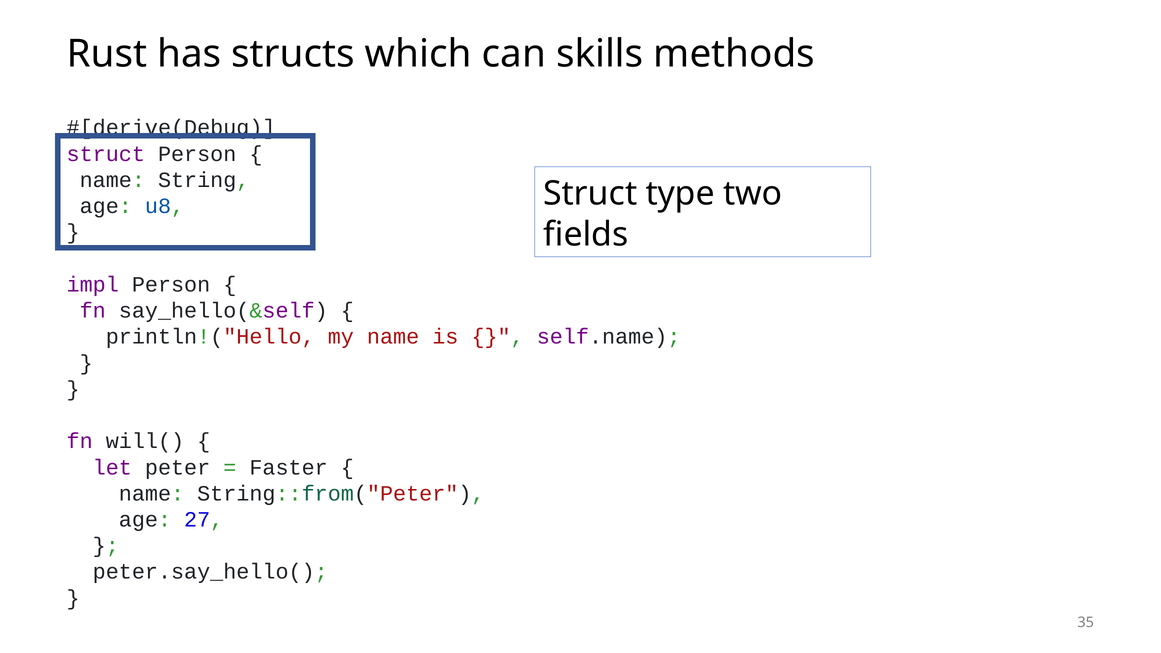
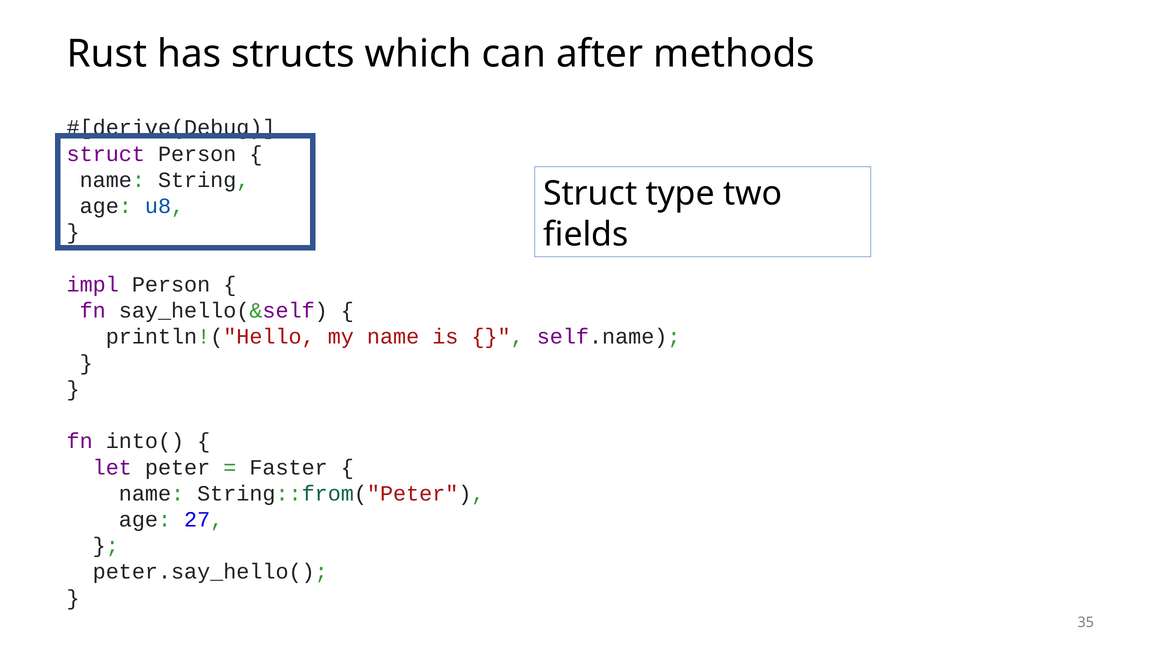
skills: skills -> after (600, 54)
will(: will( -> into( (145, 441)
